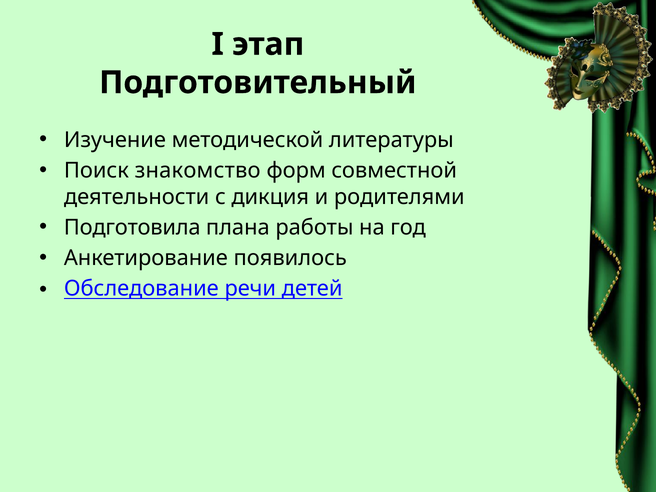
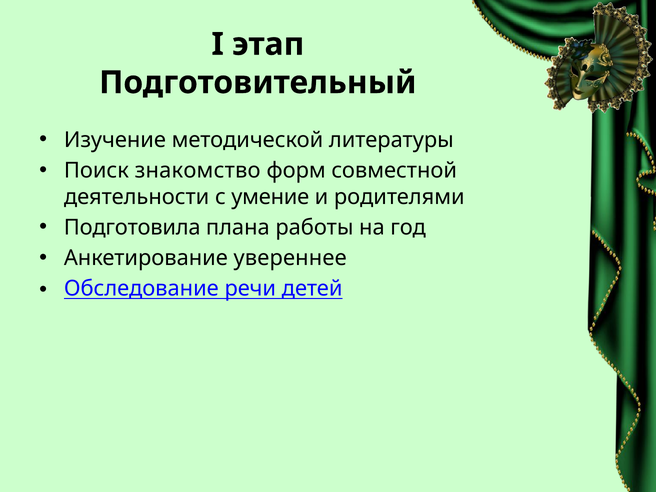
дикция: дикция -> умение (270, 197)
появилось: появилось -> увереннее (290, 258)
